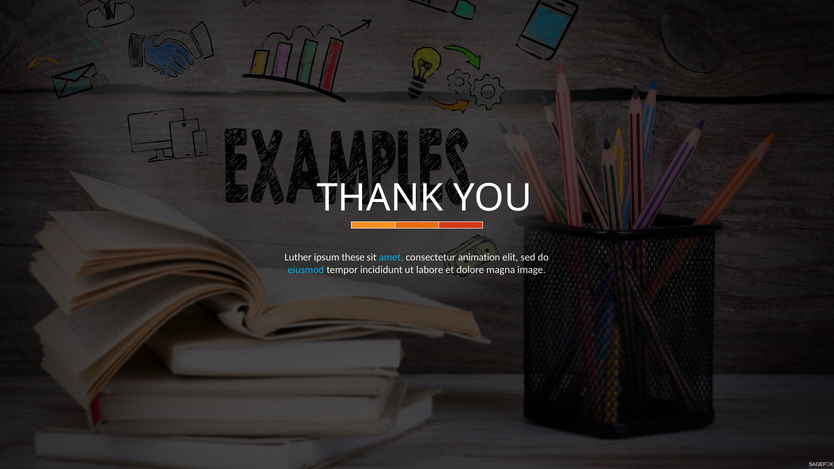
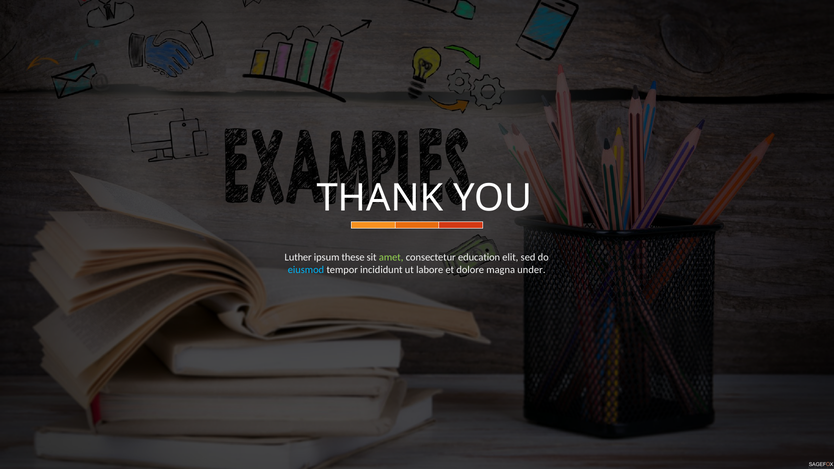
amet colour: light blue -> light green (391, 257)
animation: animation -> education (479, 257)
image: image -> under (531, 270)
